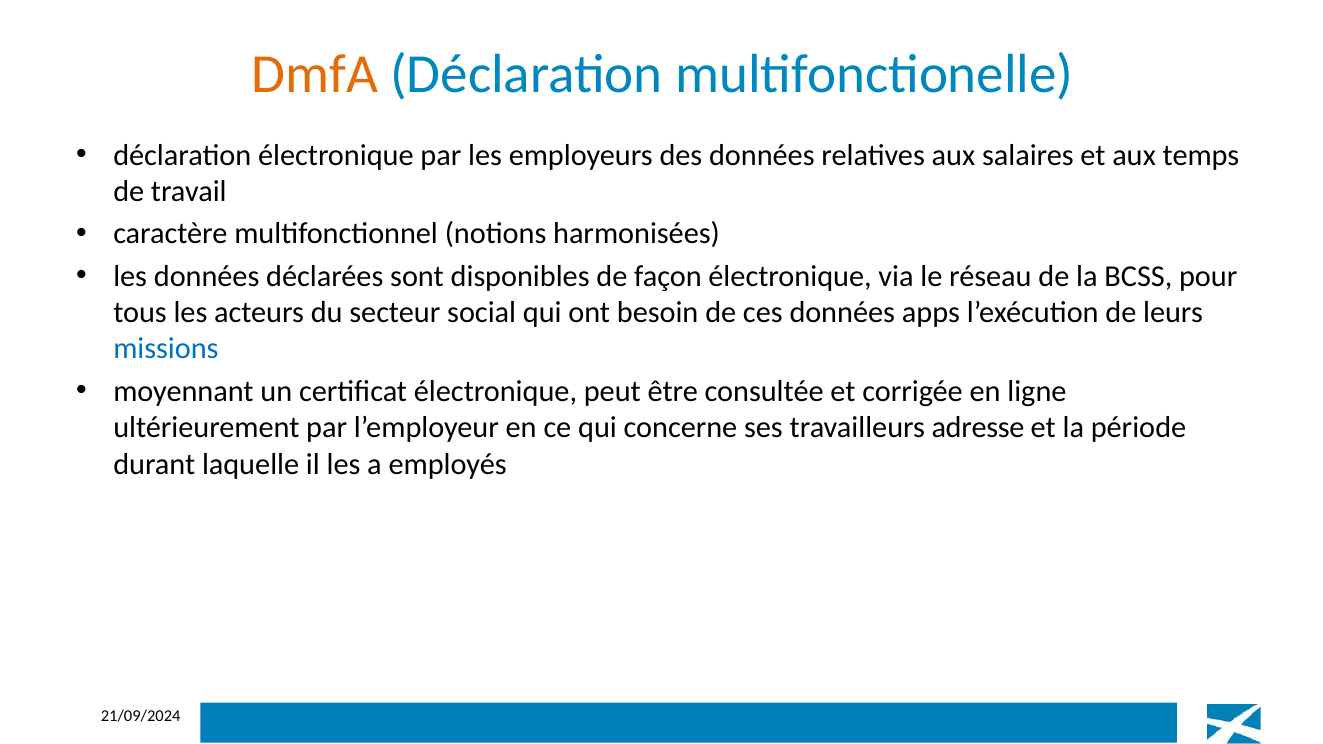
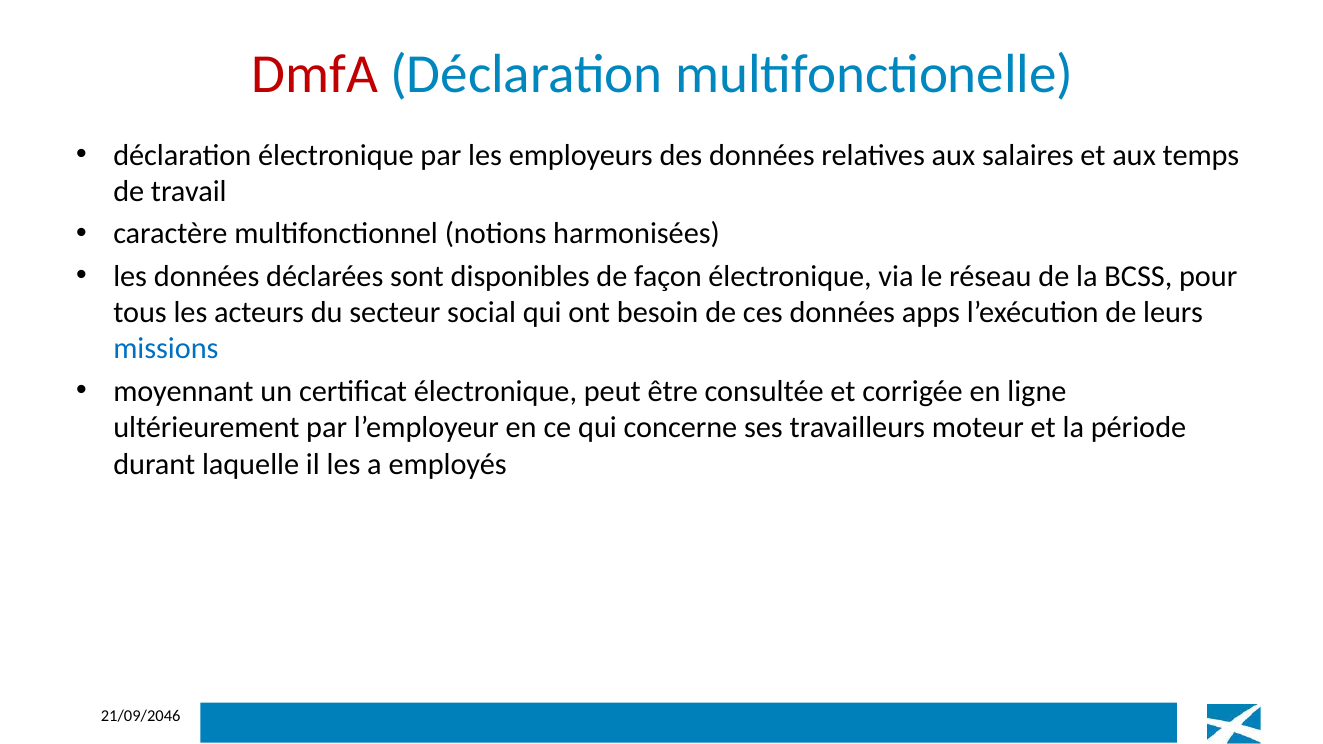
DmfA colour: orange -> red (315, 74)
adresse: adresse -> moteur (978, 428)
21/09/2024: 21/09/2024 -> 21/09/2046 (141, 716)
